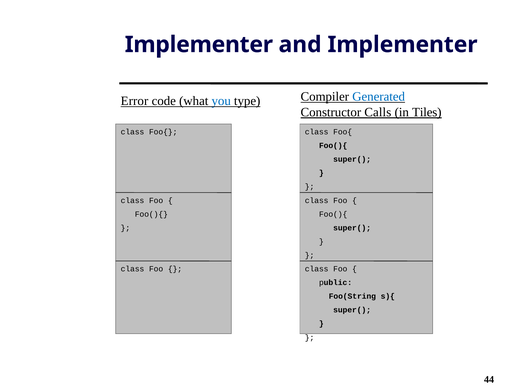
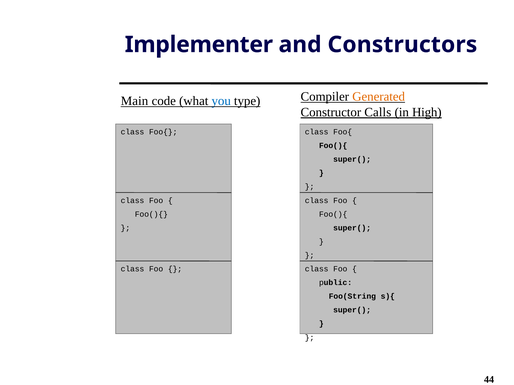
and Implementer: Implementer -> Constructors (402, 45)
Error: Error -> Main (135, 101)
Generated colour: blue -> orange (379, 97)
Tiles: Tiles -> High (427, 112)
